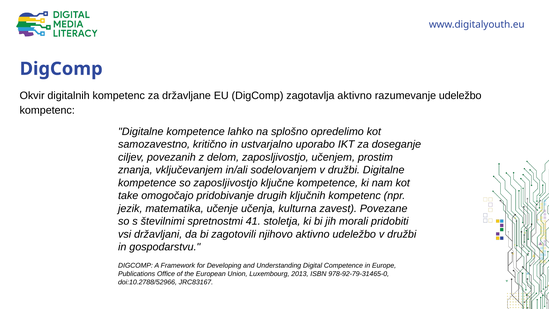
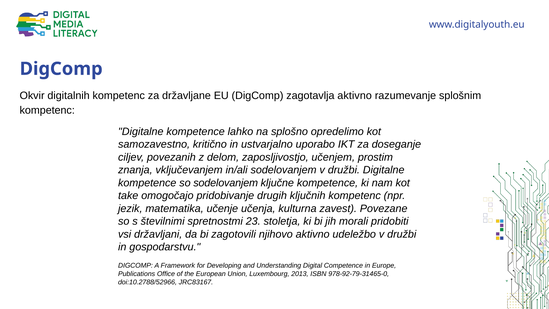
razumevanje udeležbo: udeležbo -> splošnim (460, 96)
so zaposljivostjo: zaposljivostjo -> sodelovanjem (226, 183)
41: 41 -> 23 (253, 221)
